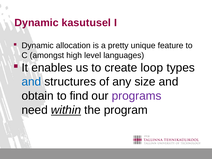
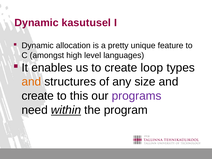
and colour: blue -> orange (31, 82)
obtain: obtain -> create (38, 96)
find: find -> this (79, 96)
